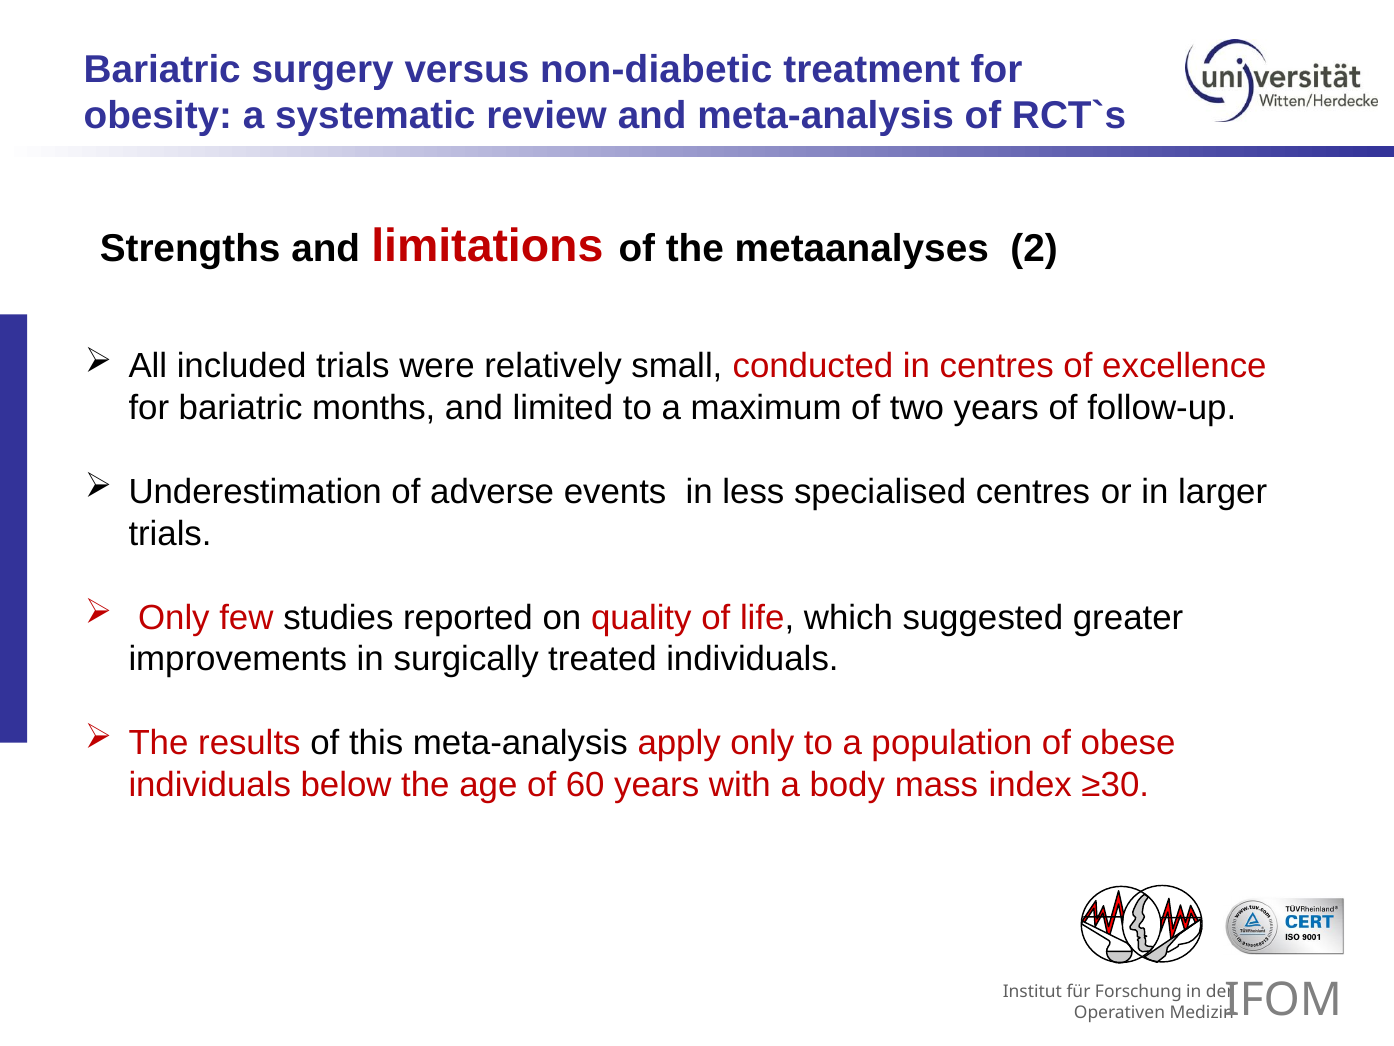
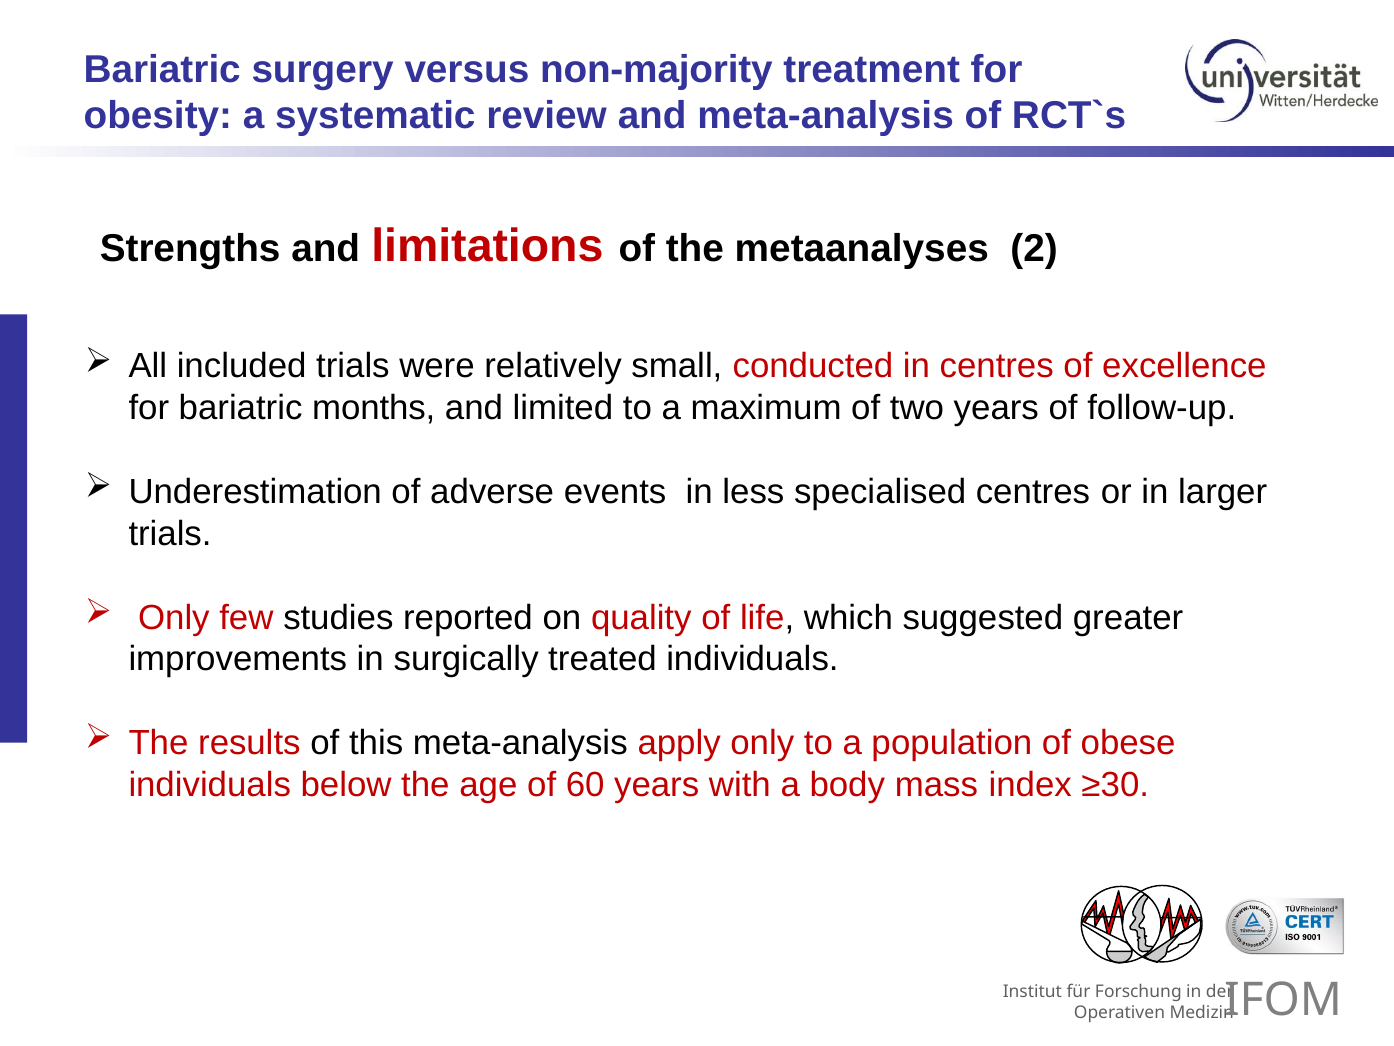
non-diabetic: non-diabetic -> non-majority (656, 70)
